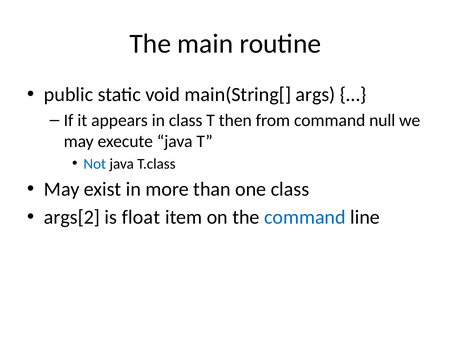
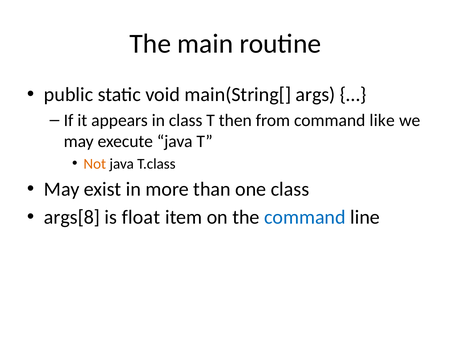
null: null -> like (382, 120)
Not colour: blue -> orange (95, 164)
args[2: args[2 -> args[8 (72, 217)
